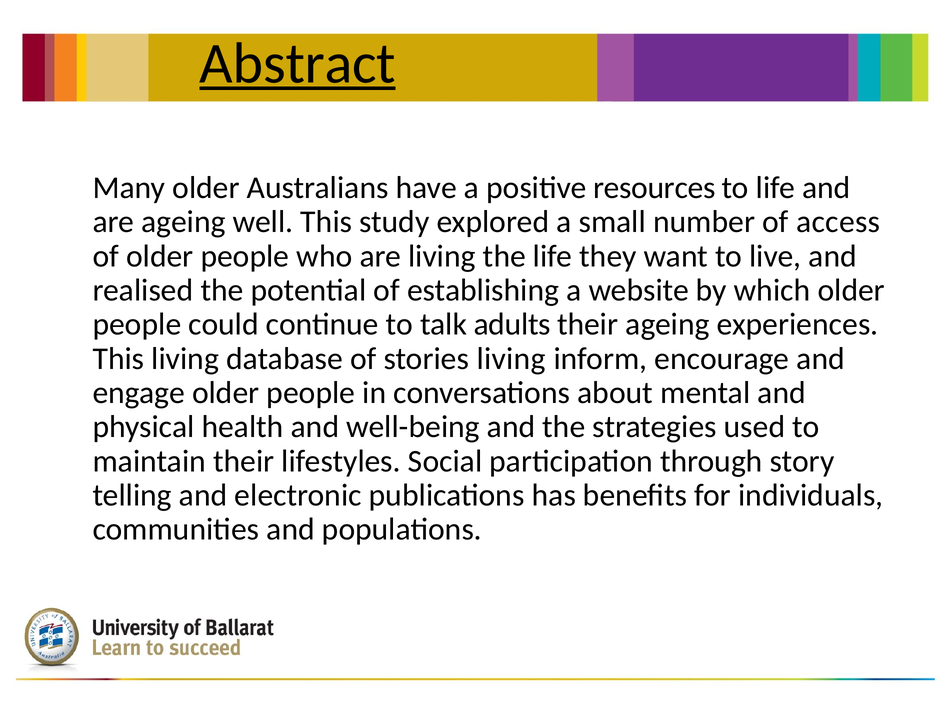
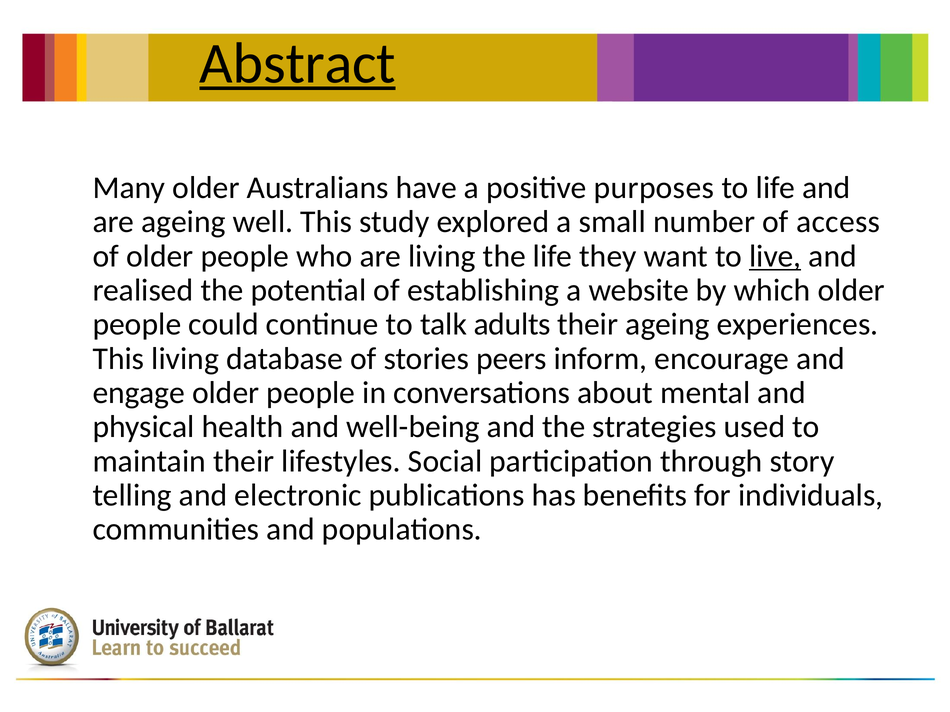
resources: resources -> purposes (654, 188)
live underline: none -> present (775, 256)
stories living: living -> peers (511, 359)
